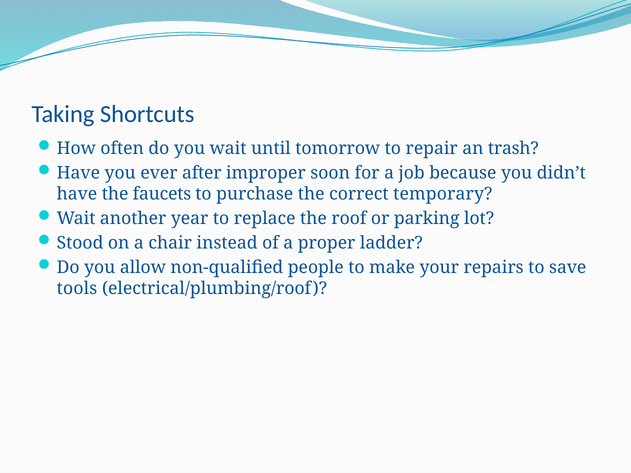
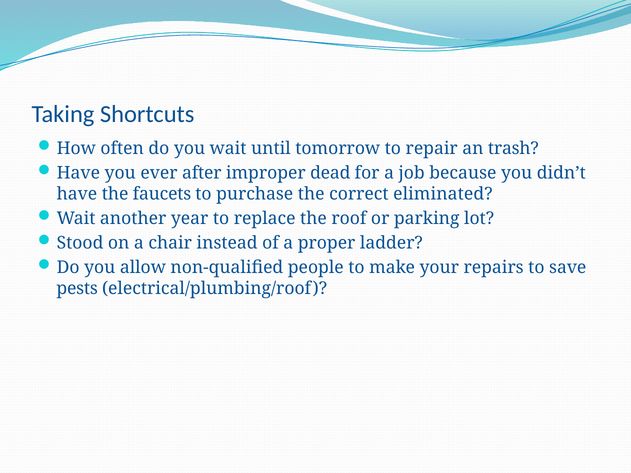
soon: soon -> dead (330, 173)
temporary: temporary -> eliminated (443, 194)
tools: tools -> pests (77, 289)
